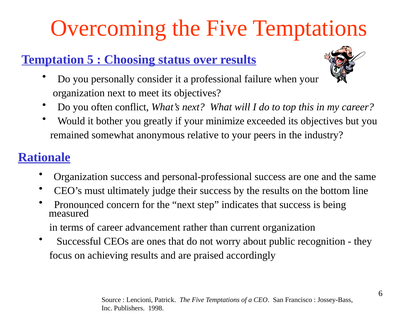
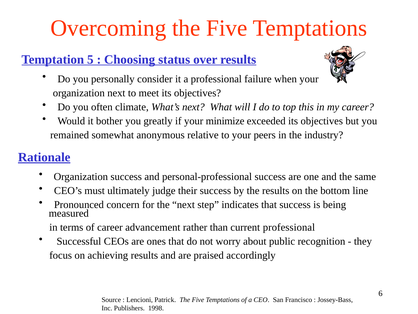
conflict: conflict -> climate (132, 107)
current organization: organization -> professional (289, 227)
